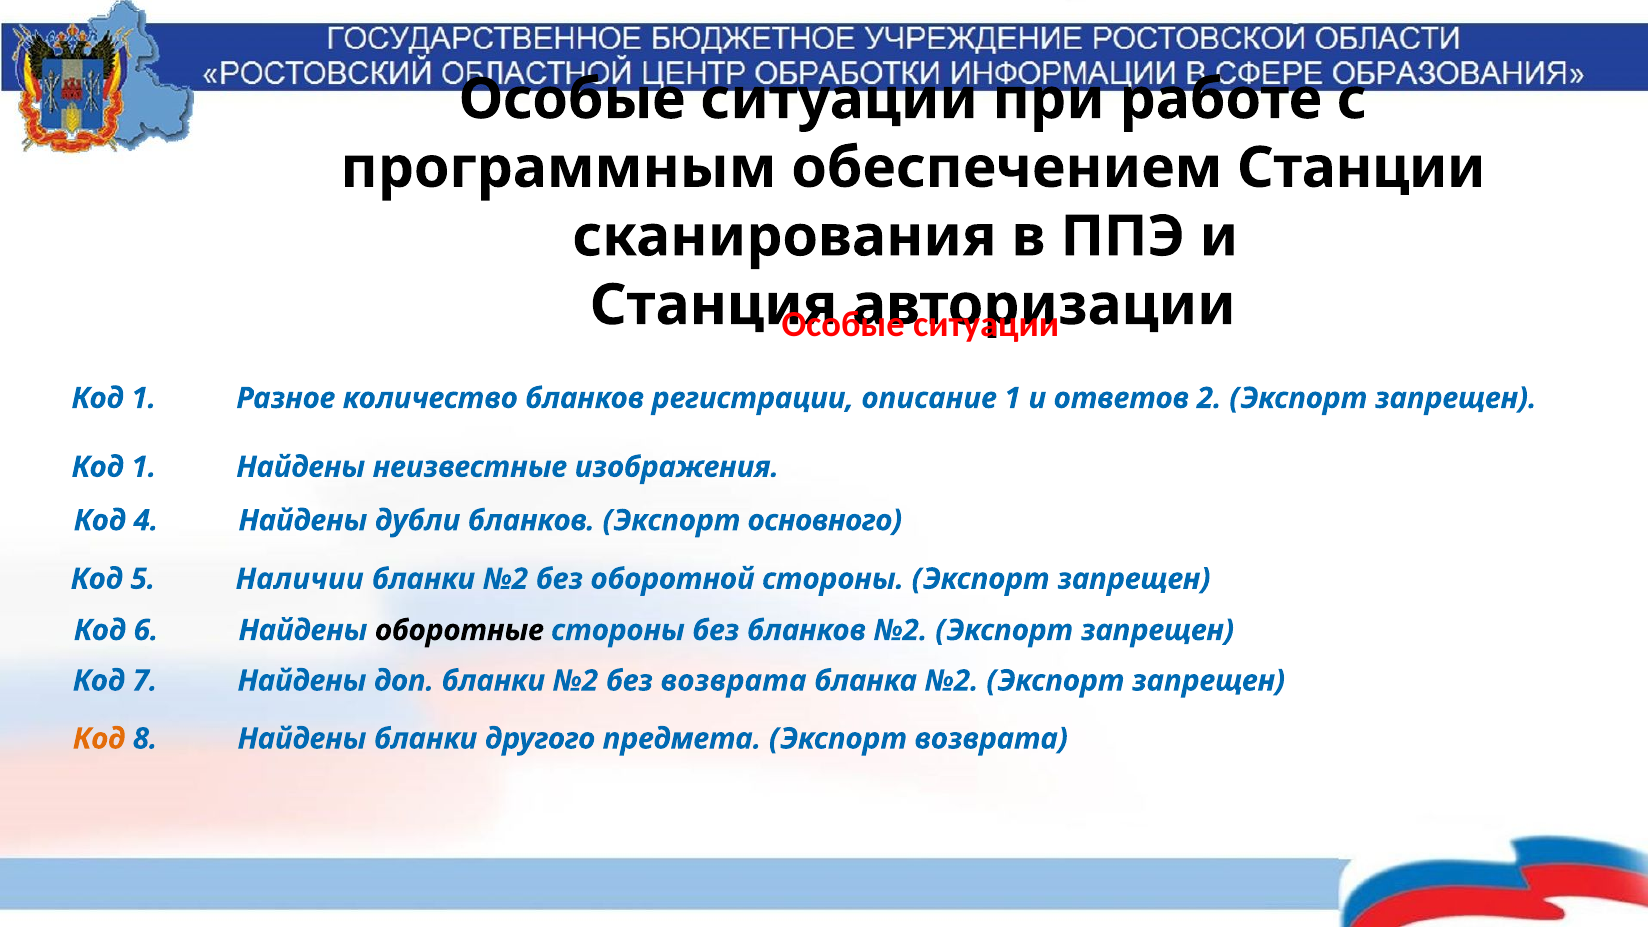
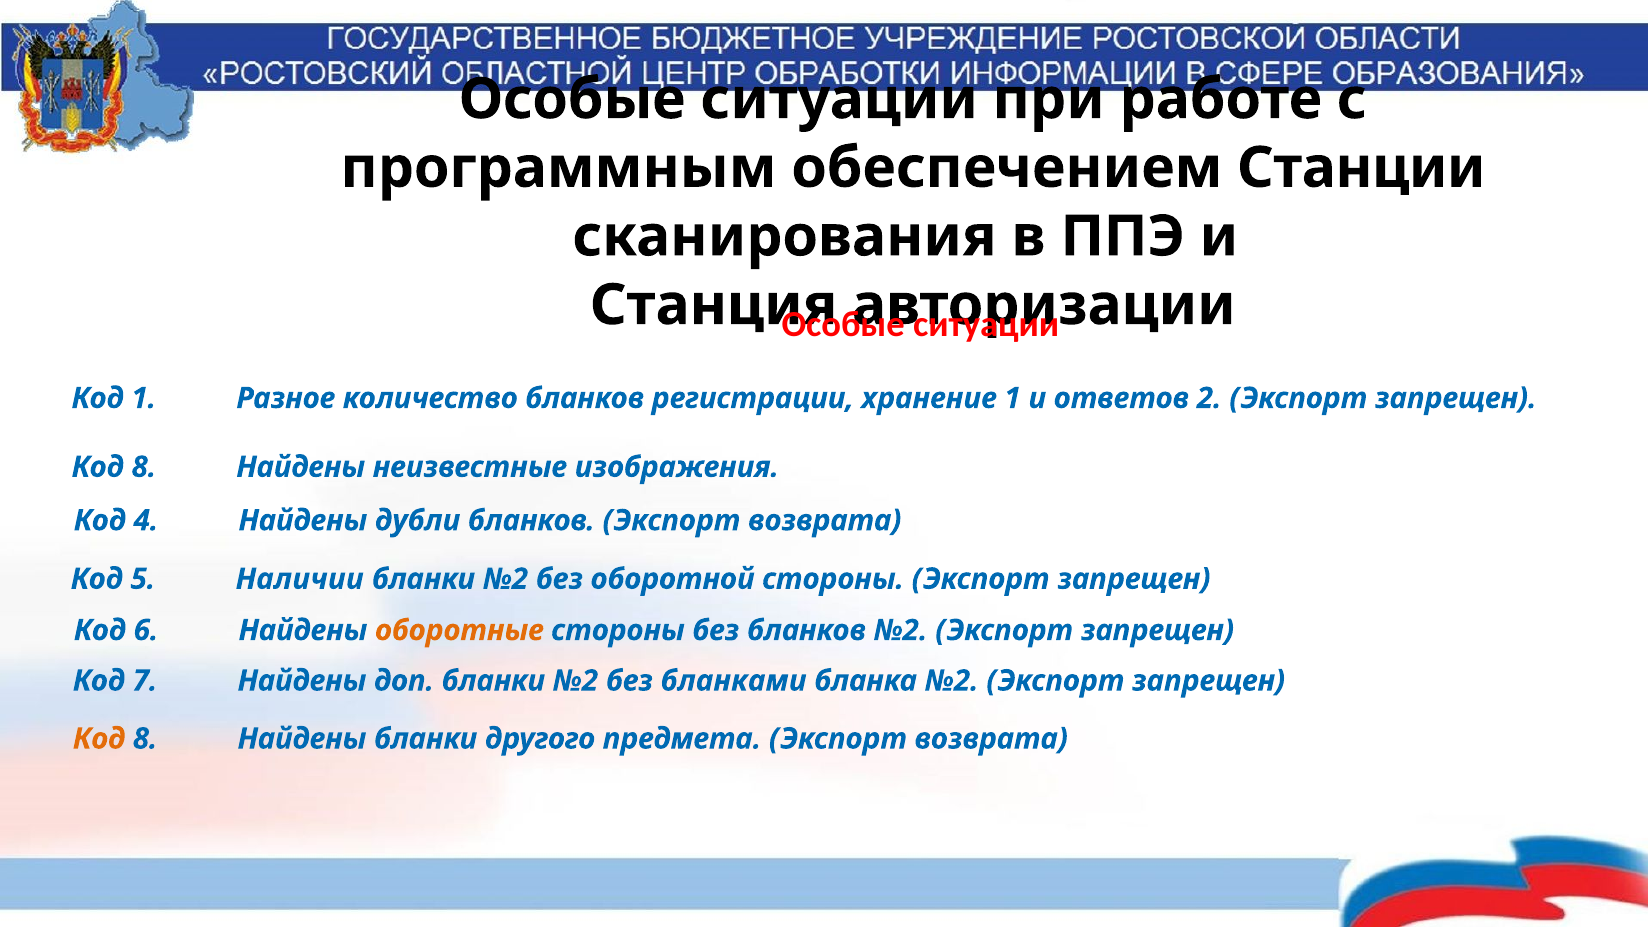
описание: описание -> хранение (929, 398)
1: 1 -> 8 (144, 467)
бланков Экспорт основного: основного -> возврата (825, 521)
оборотные colour: black -> orange (459, 630)
без возврата: возврата -> бланками (734, 681)
